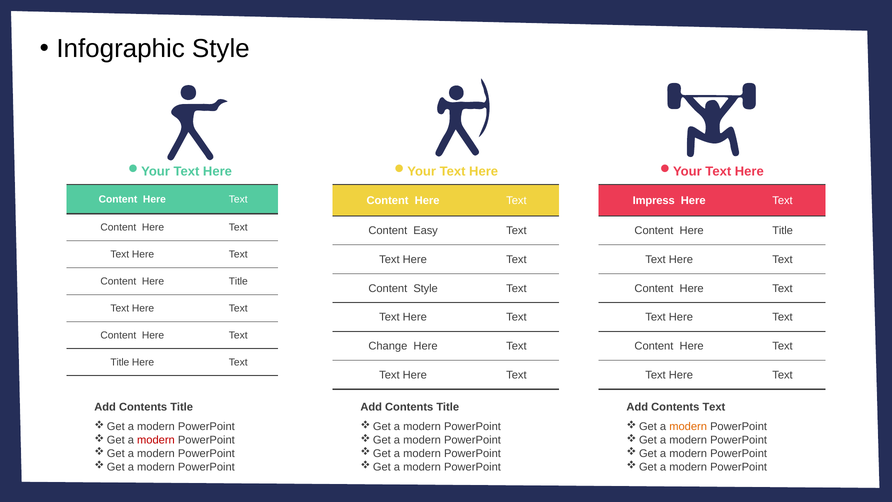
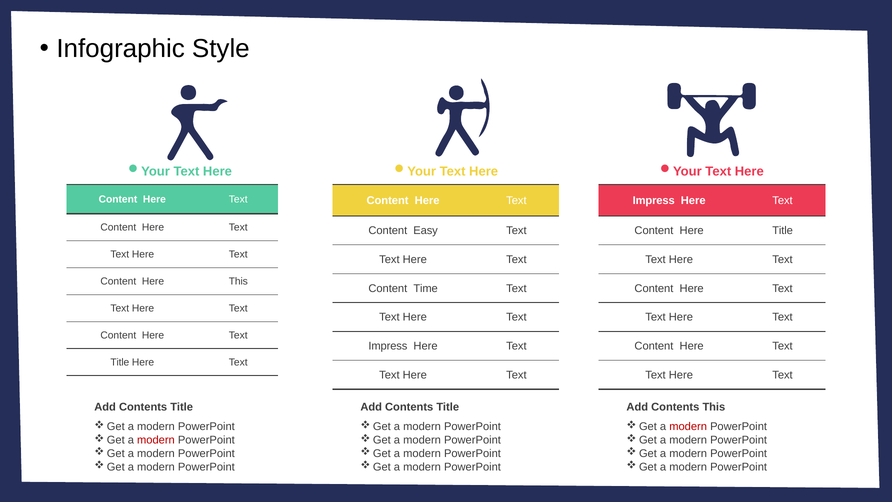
Title: Title -> This (238, 281)
Content Style: Style -> Time (426, 288)
Change: Change -> Impress (388, 346)
Contents Text: Text -> This (714, 407)
modern colour: orange -> red (688, 427)
